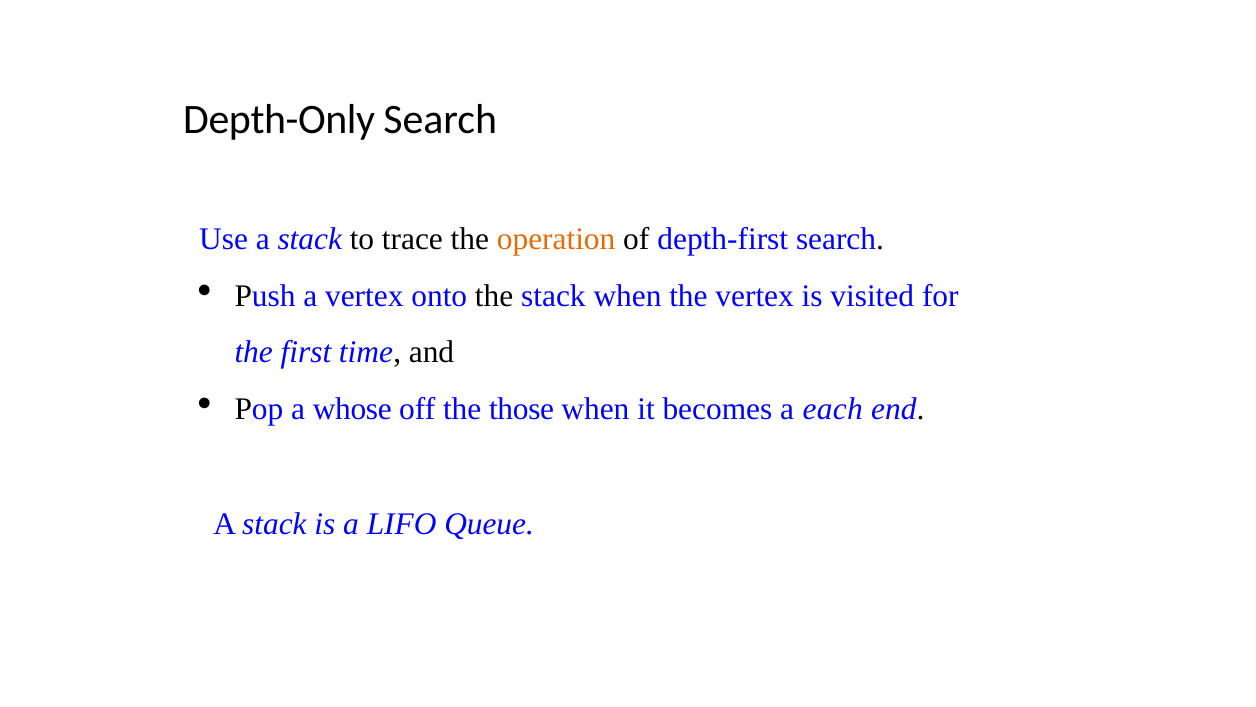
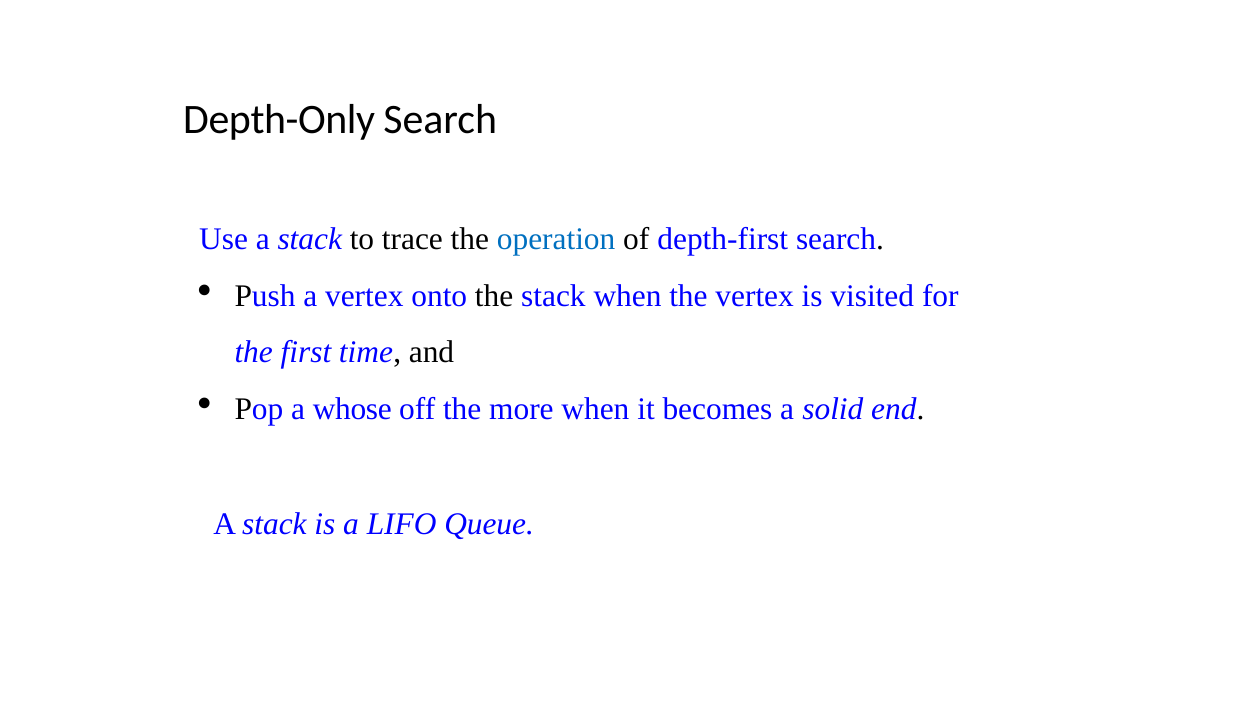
operation colour: orange -> blue (556, 239)
those: those -> more (521, 409)
each: each -> solid (833, 409)
